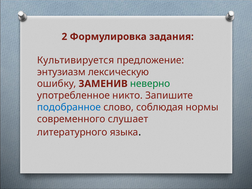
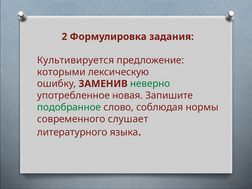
энтузиазм: энтузиазм -> которыми (61, 72)
никто: никто -> новая (128, 96)
подобранное colour: blue -> green (69, 107)
